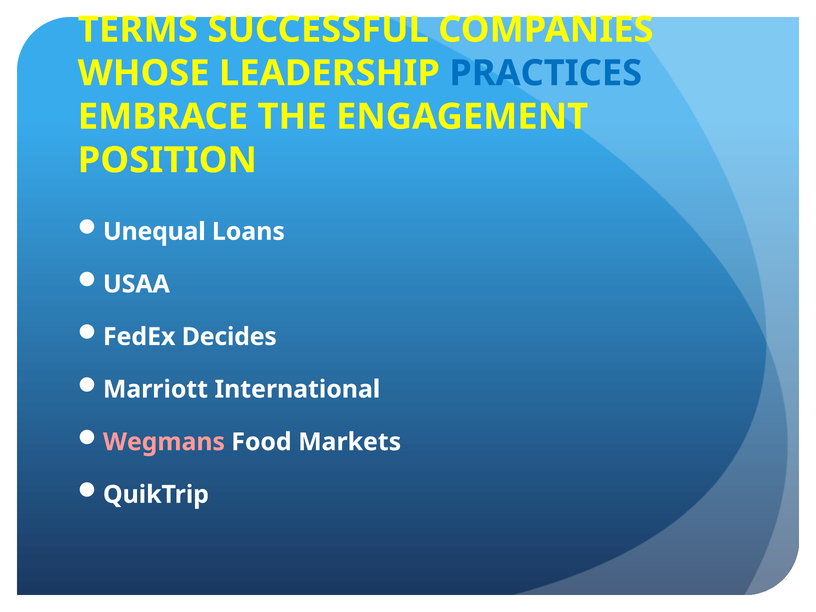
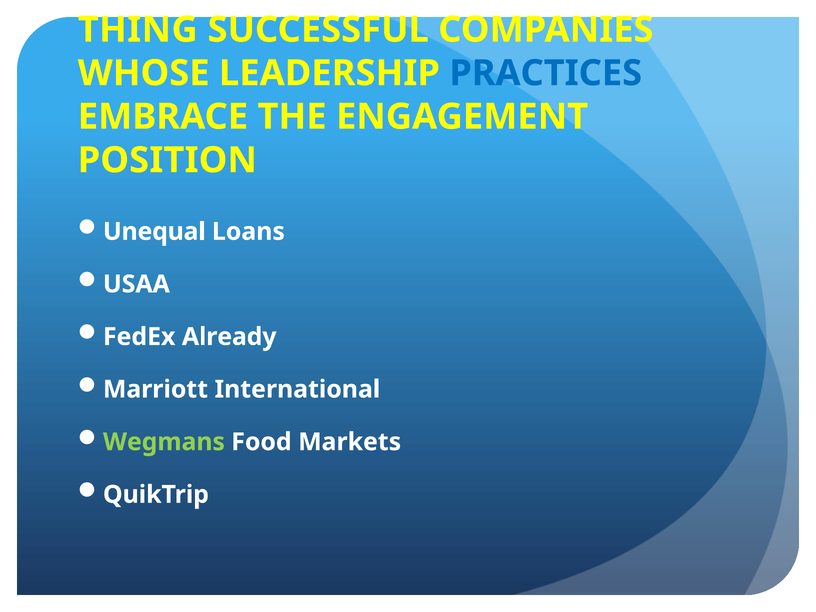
TERMS: TERMS -> THING (138, 30)
Decides: Decides -> Already (229, 337)
Wegmans colour: pink -> light green (164, 442)
